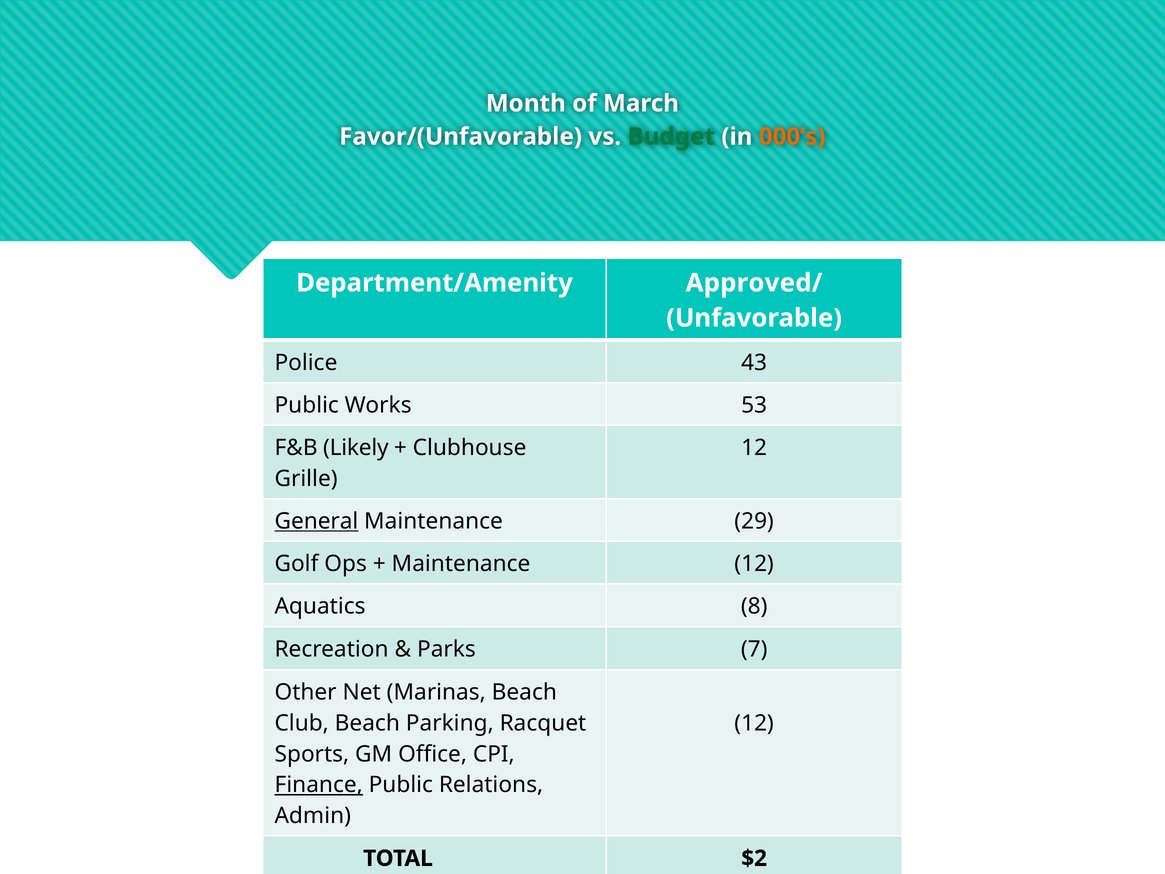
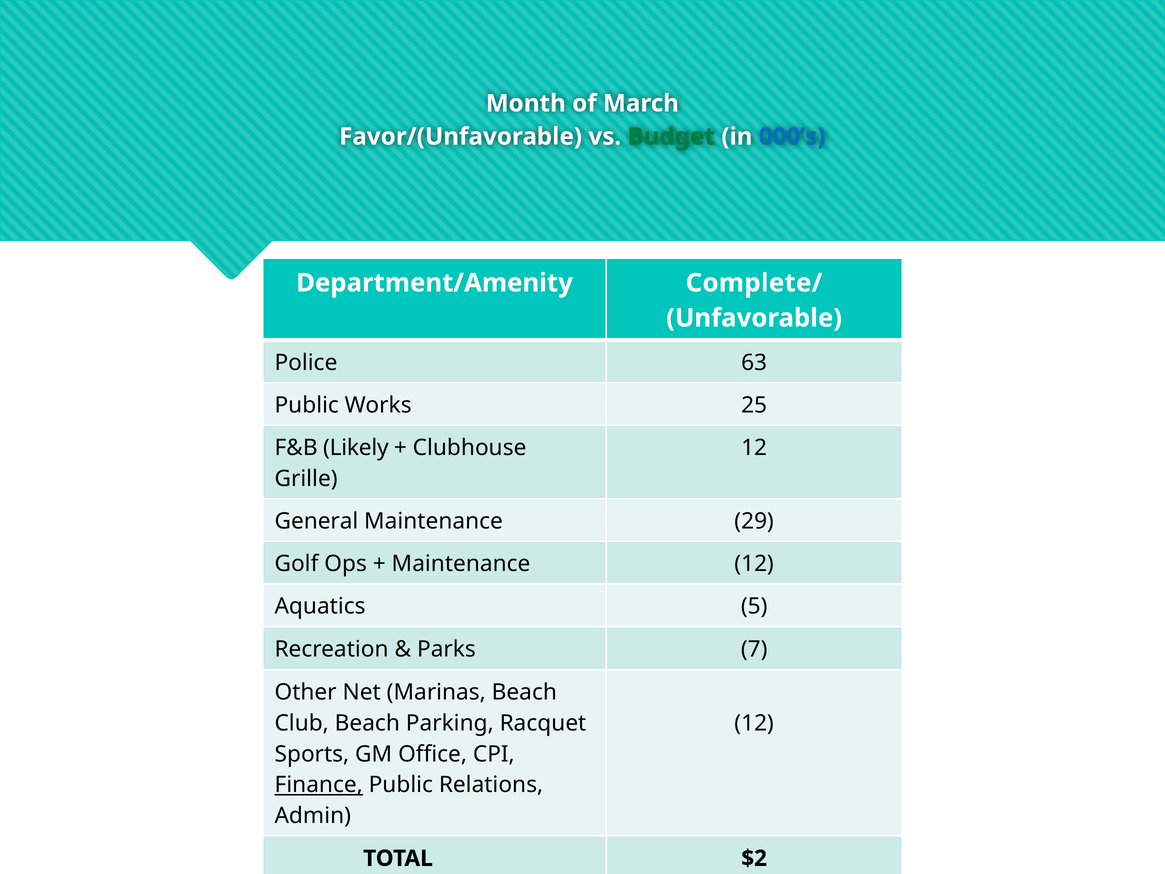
000’s colour: orange -> blue (792, 137)
Approved/: Approved/ -> Complete/ (754, 283)
43: 43 -> 63 (754, 363)
53: 53 -> 25 (754, 405)
General underline: present -> none (316, 521)
8: 8 -> 5 (754, 606)
